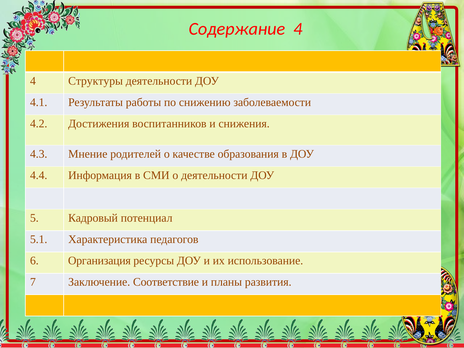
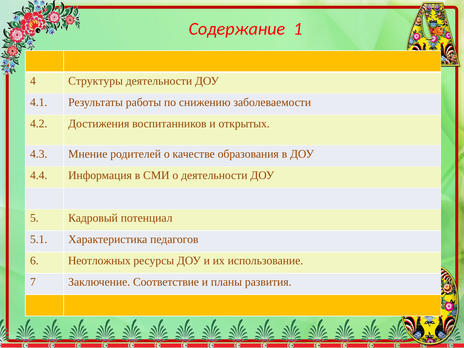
Содержание 4: 4 -> 1 (298, 29)
снижения: снижения -> открытых (244, 124)
Организация: Организация -> Неотложных (99, 261)
